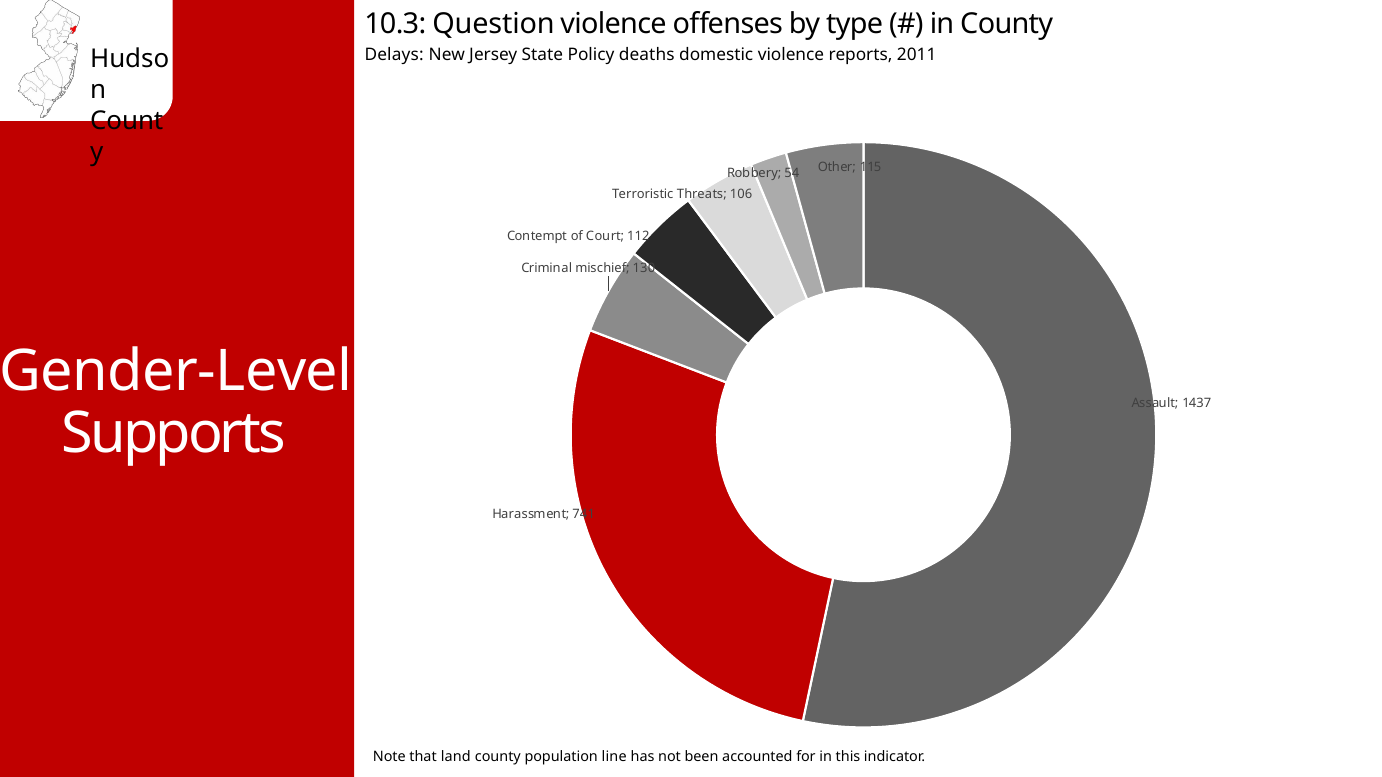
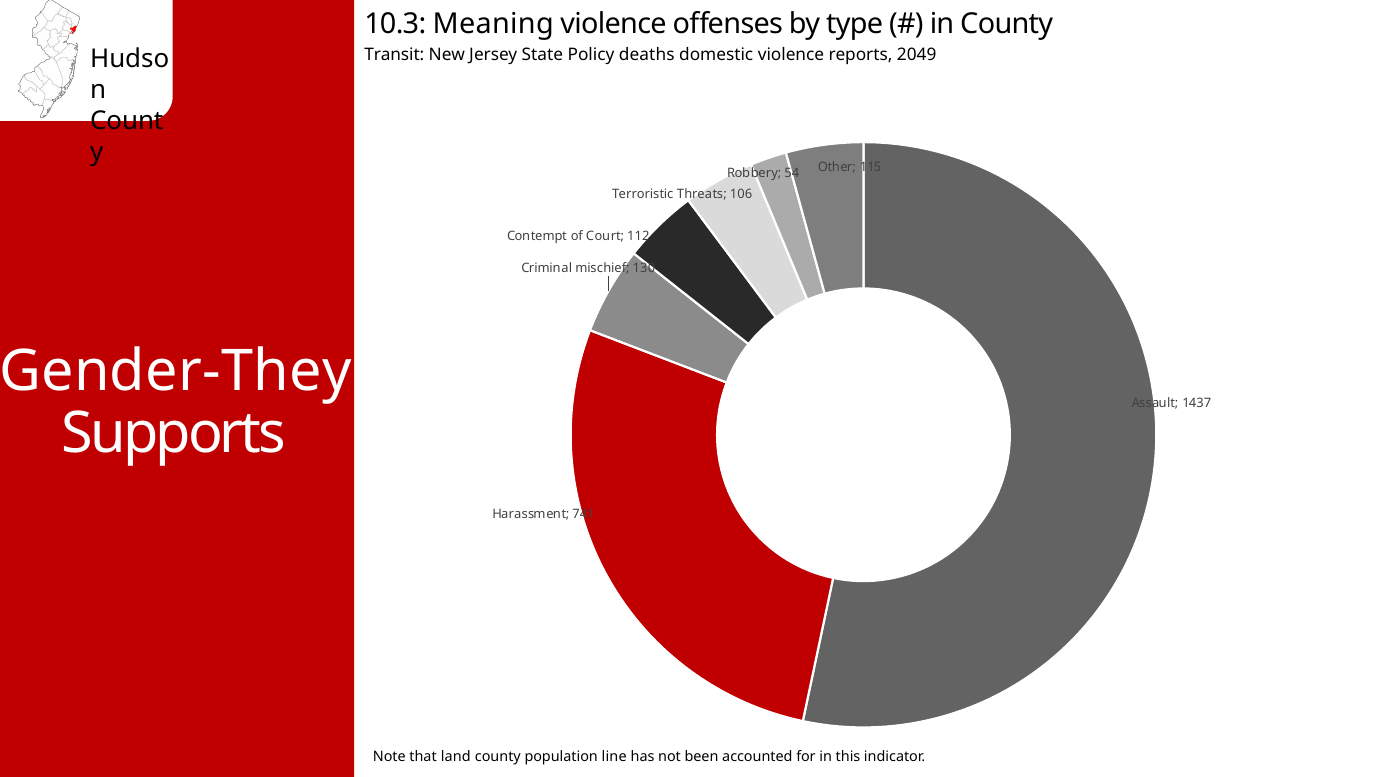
Question: Question -> Meaning (493, 24)
Delays: Delays -> Transit (394, 55)
2011: 2011 -> 2049 (917, 55)
Gender-Level: Gender-Level -> Gender-They (175, 371)
